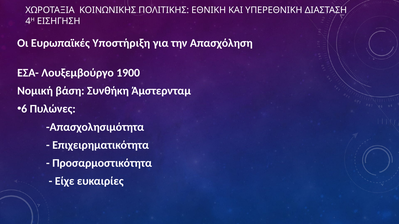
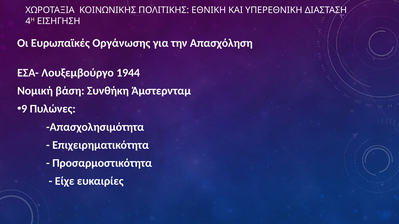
Υποστήριξη: Υποστήριξη -> Οργάνωσης (121, 43)
1900: 1900 -> 1944 (128, 73)
6: 6 -> 9 (24, 109)
